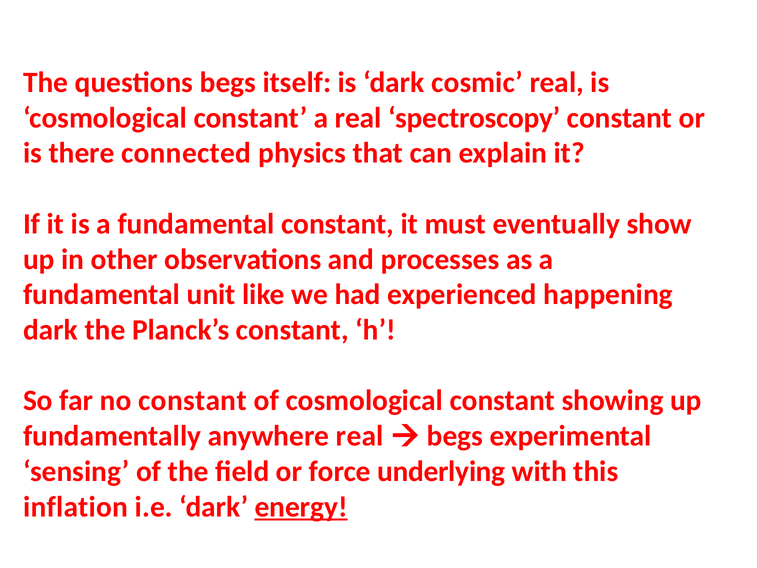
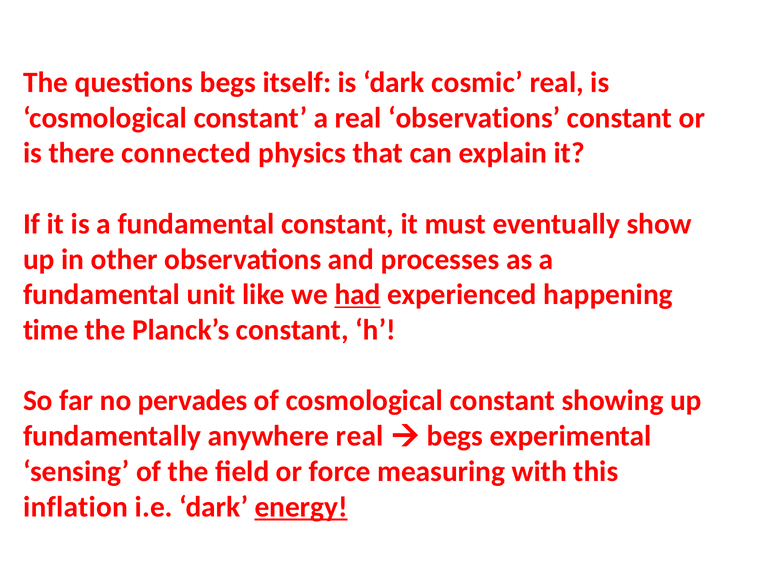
real spectroscopy: spectroscopy -> observations (474, 118)
had underline: none -> present (358, 295)
dark: dark -> time (51, 330)
no constant: constant -> pervades (193, 401)
underlying: underlying -> measuring (441, 471)
